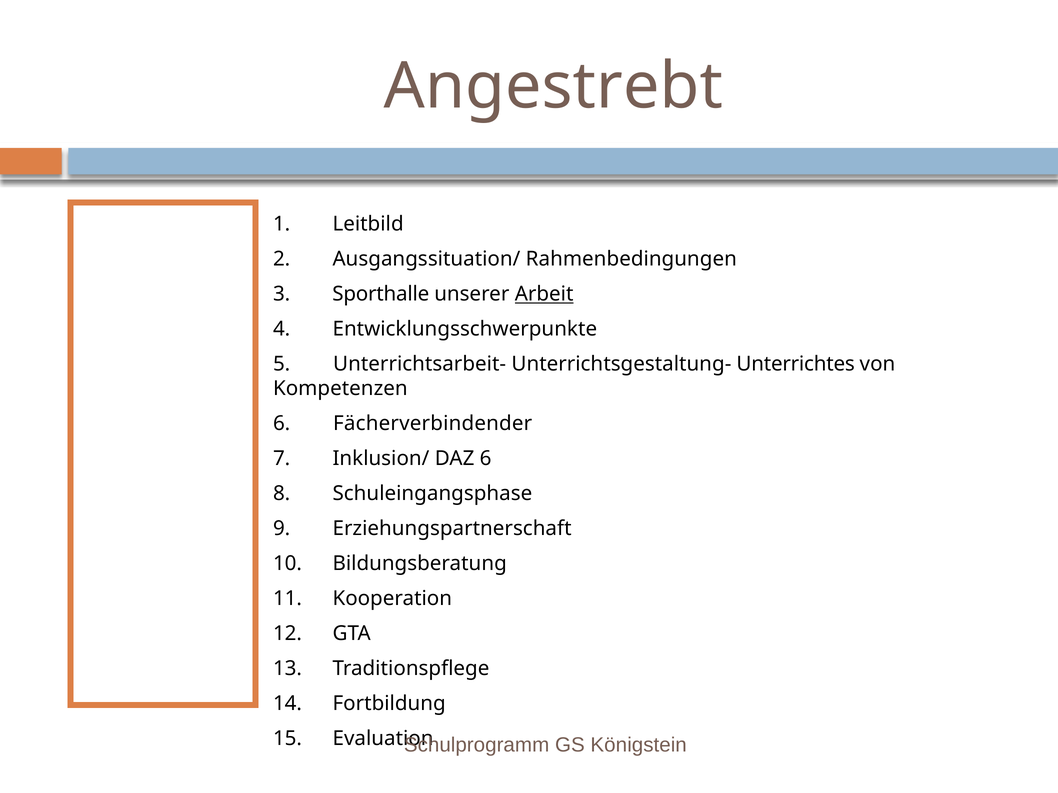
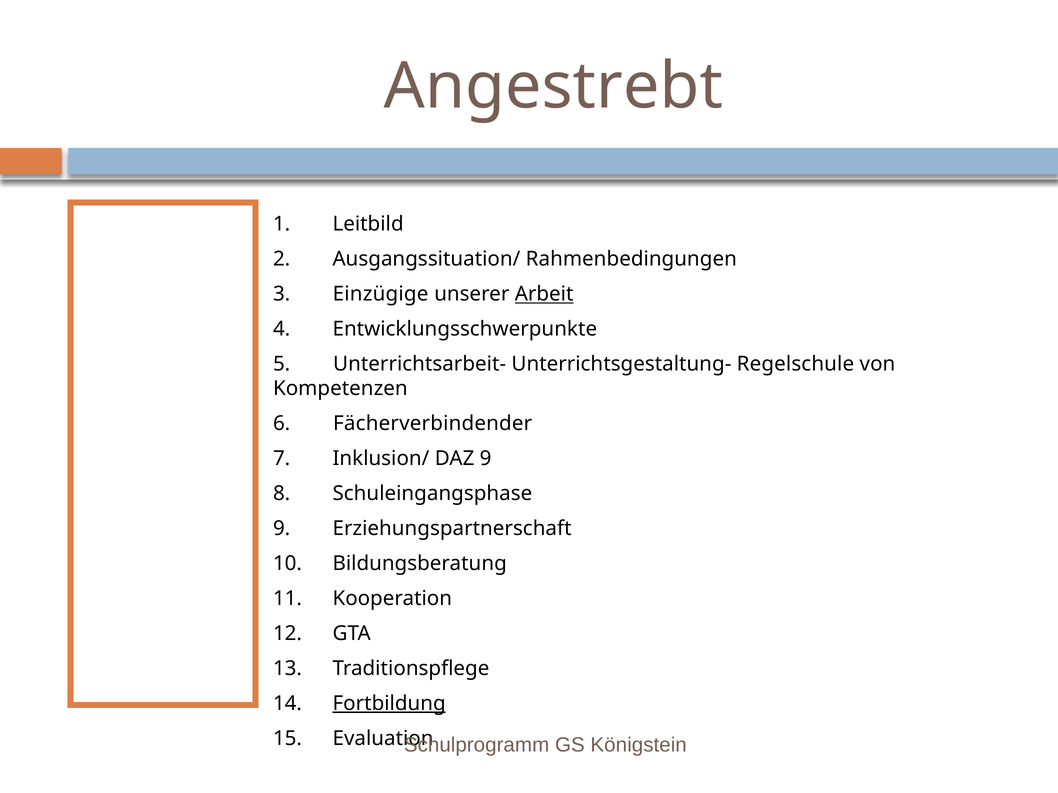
Sporthalle: Sporthalle -> Einzügige (381, 294)
Unterrichtes: Unterrichtes -> Regelschule (795, 364)
DAZ 6: 6 -> 9 (486, 459)
Fortbildung underline: none -> present (389, 704)
